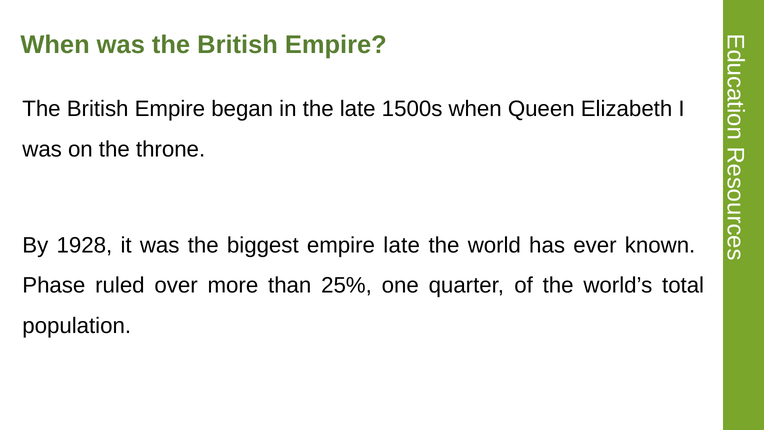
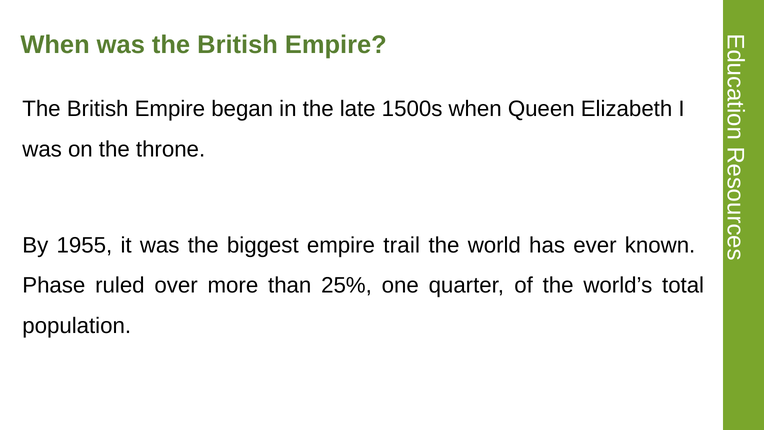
1928: 1928 -> 1955 (84, 245)
empire late: late -> trail (402, 245)
